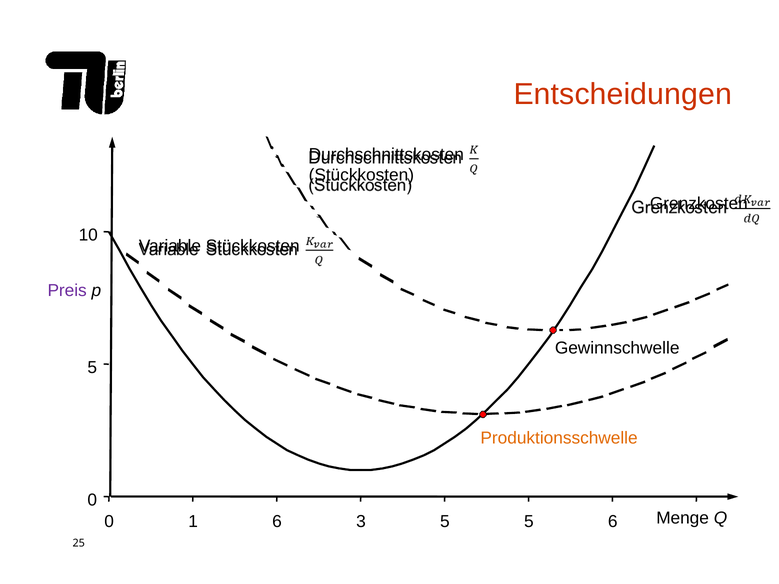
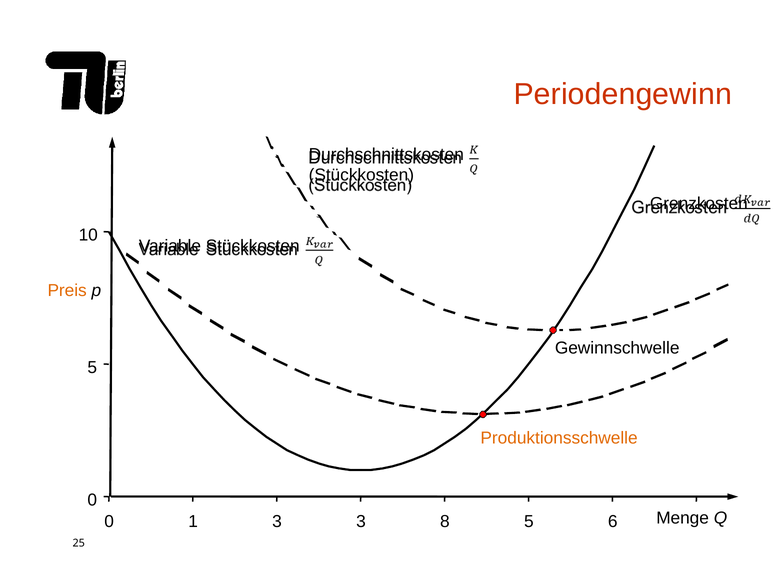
Entscheidungen: Entscheidungen -> Periodengewinn (623, 94)
Preis colour: purple -> orange (67, 290)
1 6: 6 -> 3 (277, 522)
3 5: 5 -> 8 (445, 522)
